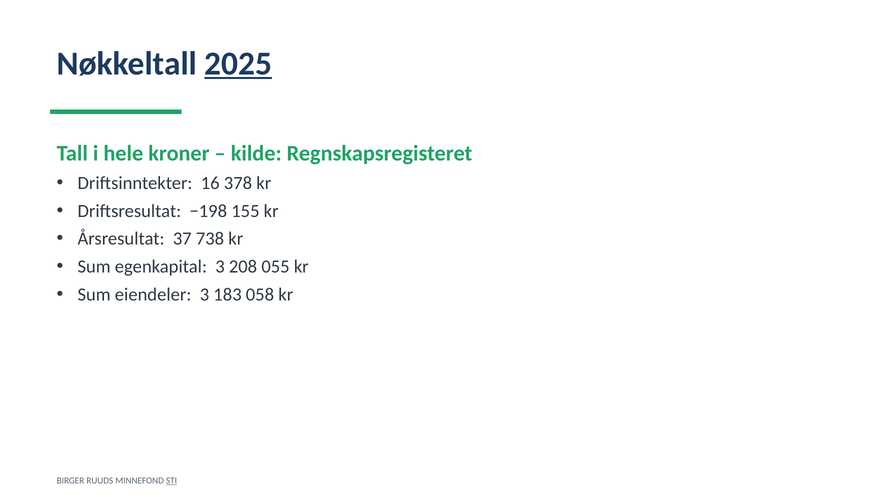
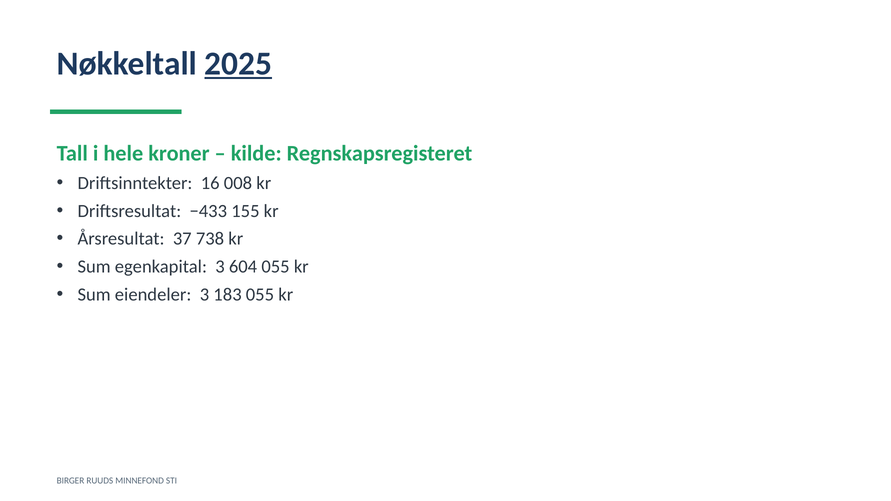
378: 378 -> 008 (238, 183)
−198: −198 -> −433 (208, 211)
208: 208 -> 604 (243, 267)
183 058: 058 -> 055 (260, 295)
STI underline: present -> none (171, 481)
